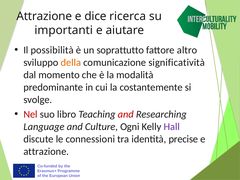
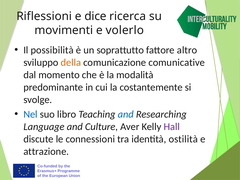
Attrazione: Attrazione -> Riflessioni (44, 16)
importanti: importanti -> movimenti (64, 30)
aiutare: aiutare -> volerlo (125, 30)
significatività: significatività -> comunicative (177, 63)
Nel colour: red -> blue (30, 114)
and colour: red -> blue (126, 114)
Ogni: Ogni -> Aver (130, 127)
precise: precise -> ostilità (183, 139)
